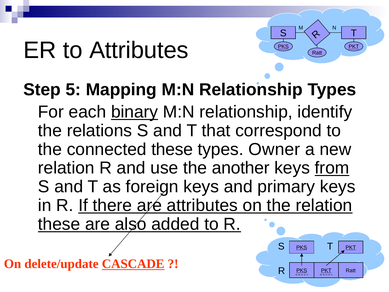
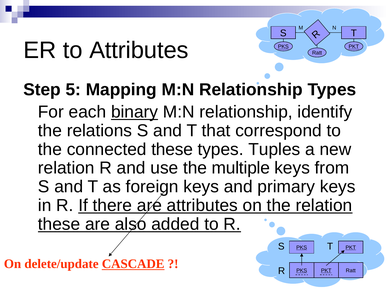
Owner: Owner -> Tuples (274, 149)
another: another -> multiple (241, 168)
from underline: present -> none (332, 168)
